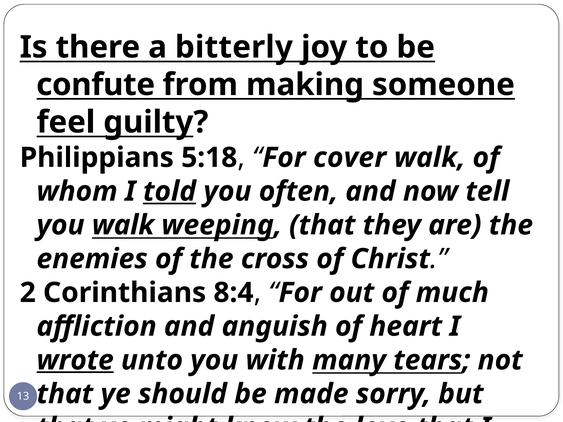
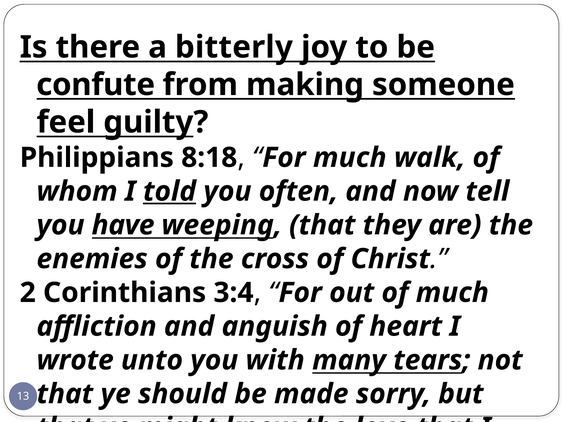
5:18: 5:18 -> 8:18 (209, 158)
For cover: cover -> much (350, 158)
you walk: walk -> have (123, 225)
8:4: 8:4 -> 3:4 (233, 293)
wrote underline: present -> none (75, 360)
